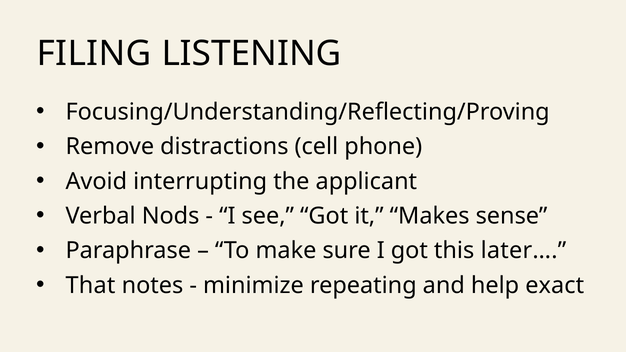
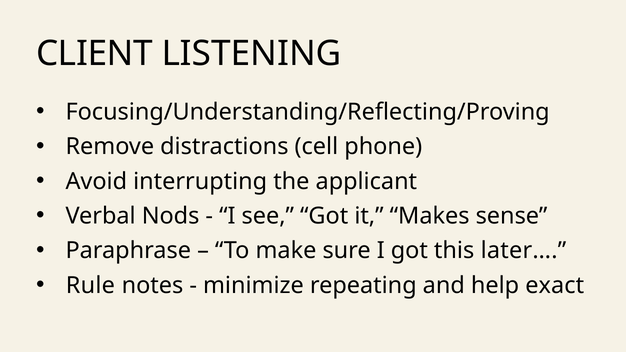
FILING: FILING -> CLIENT (94, 54)
That: That -> Rule (90, 285)
